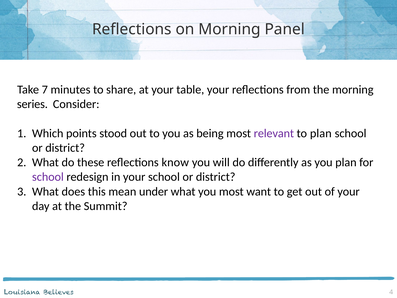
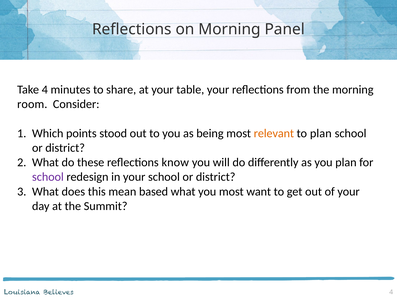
Take 7: 7 -> 4 (45, 89)
series: series -> room (32, 104)
relevant colour: purple -> orange (274, 133)
under: under -> based (154, 191)
